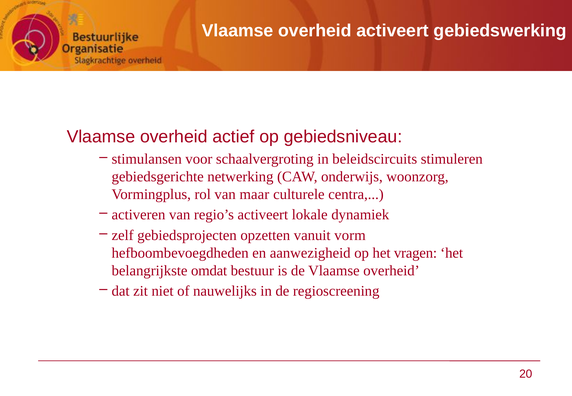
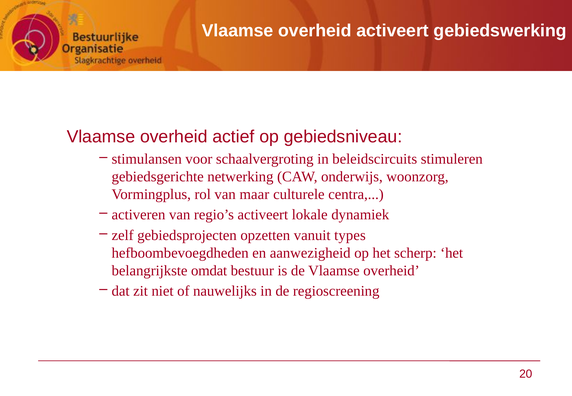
vorm: vorm -> types (350, 235)
vragen: vragen -> scherp (415, 253)
